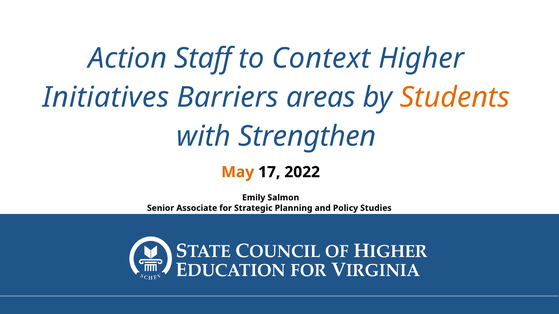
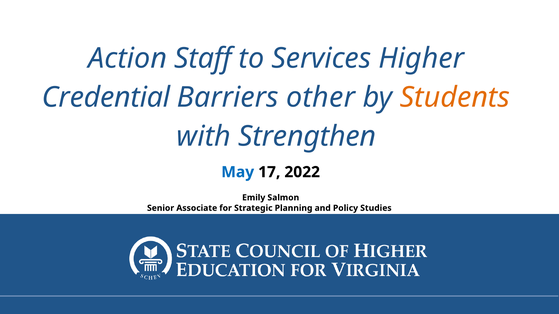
Context: Context -> Services (321, 58)
Initiatives: Initiatives -> Credential (106, 97)
areas: areas -> other (321, 97)
May colour: orange -> blue (238, 172)
